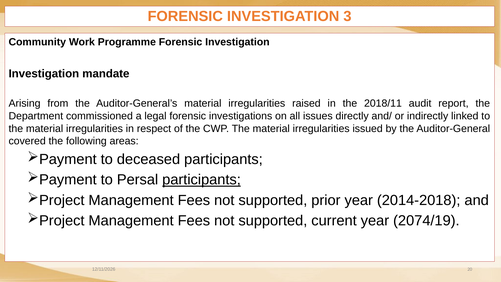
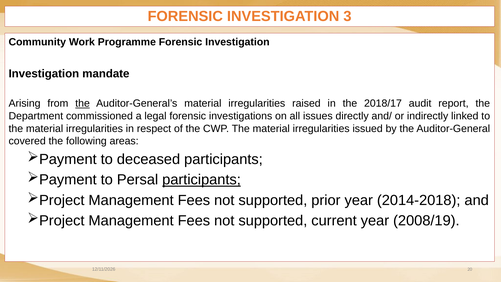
the underline: none -> present (83, 103)
2018/11: 2018/11 -> 2018/17 (383, 103)
2074/19: 2074/19 -> 2008/19 (426, 221)
